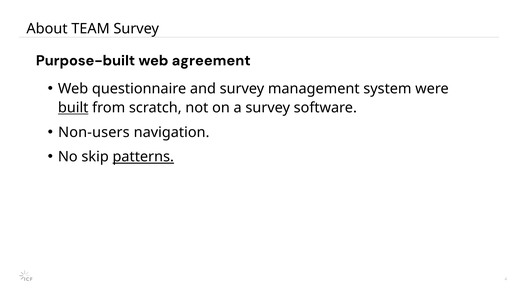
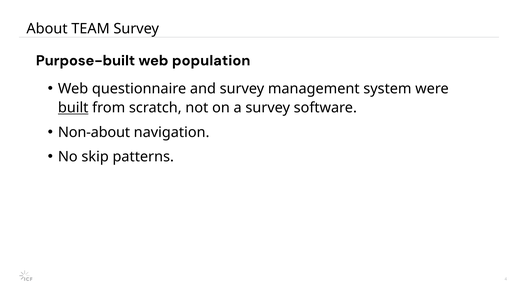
agreement: agreement -> population (211, 61)
Non-users: Non-users -> Non-about (94, 132)
patterns underline: present -> none (143, 157)
